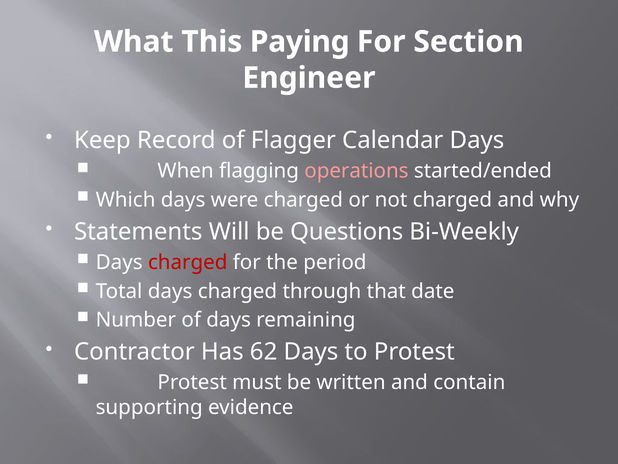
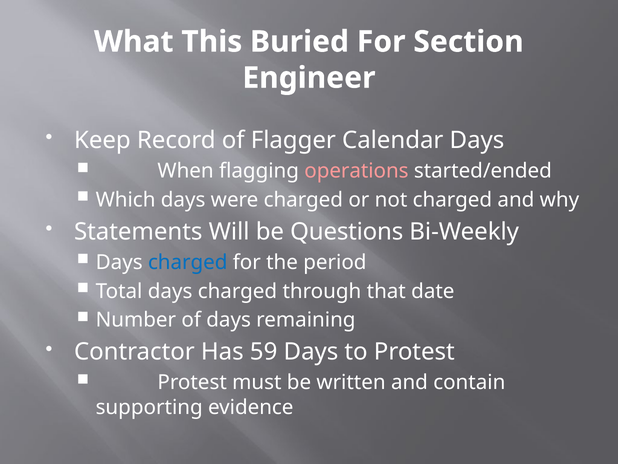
Paying: Paying -> Buried (300, 42)
charged colour: red -> blue (188, 262)
62: 62 -> 59 (264, 352)
